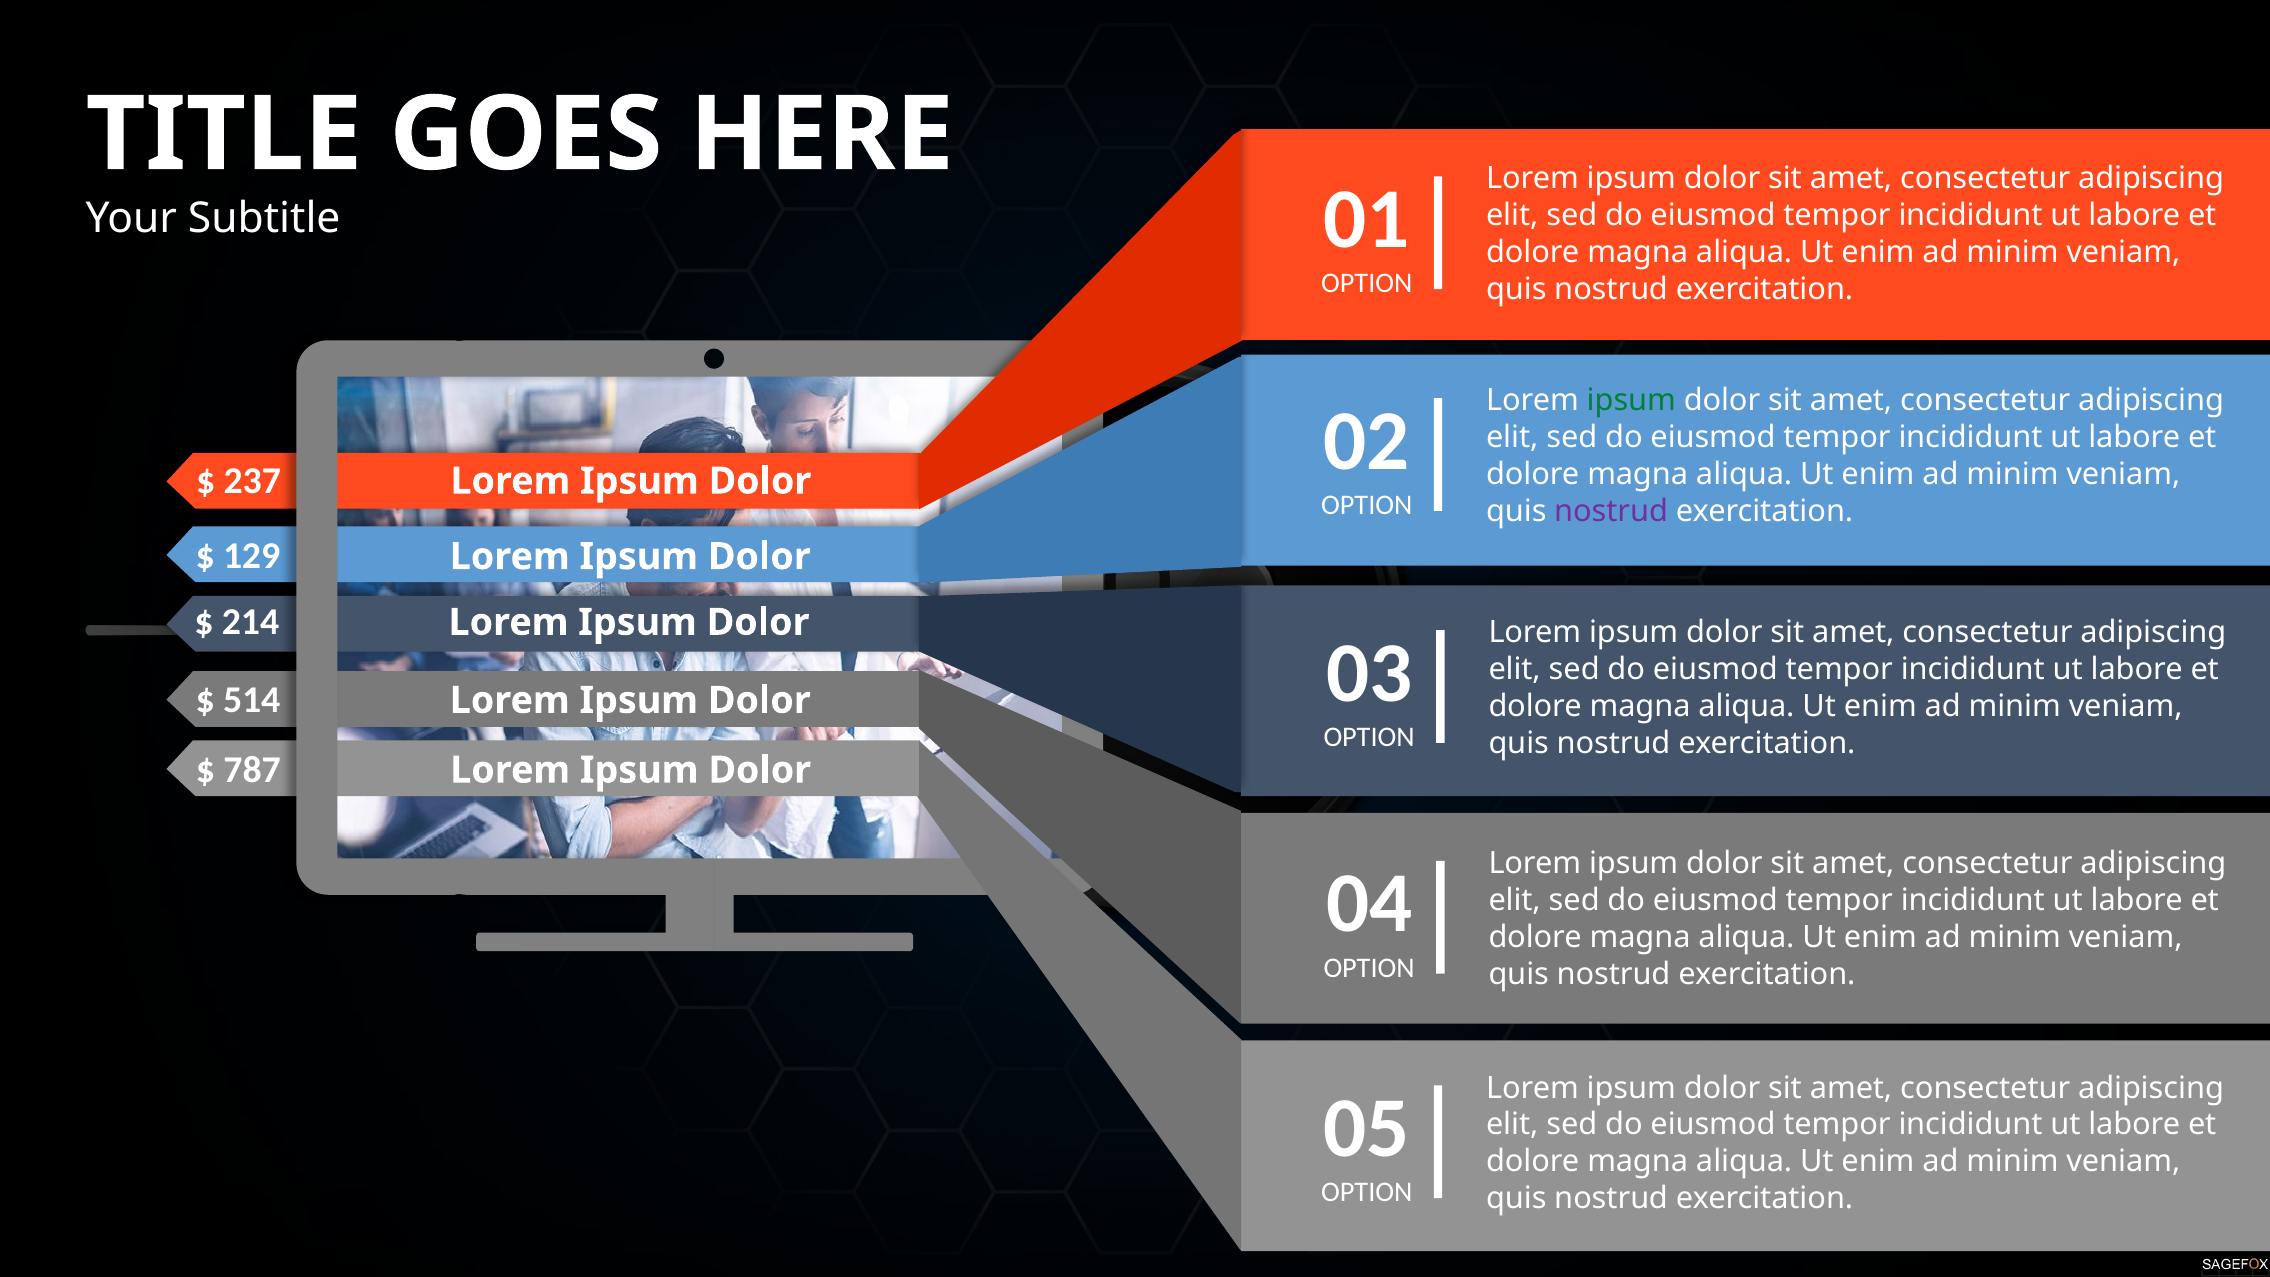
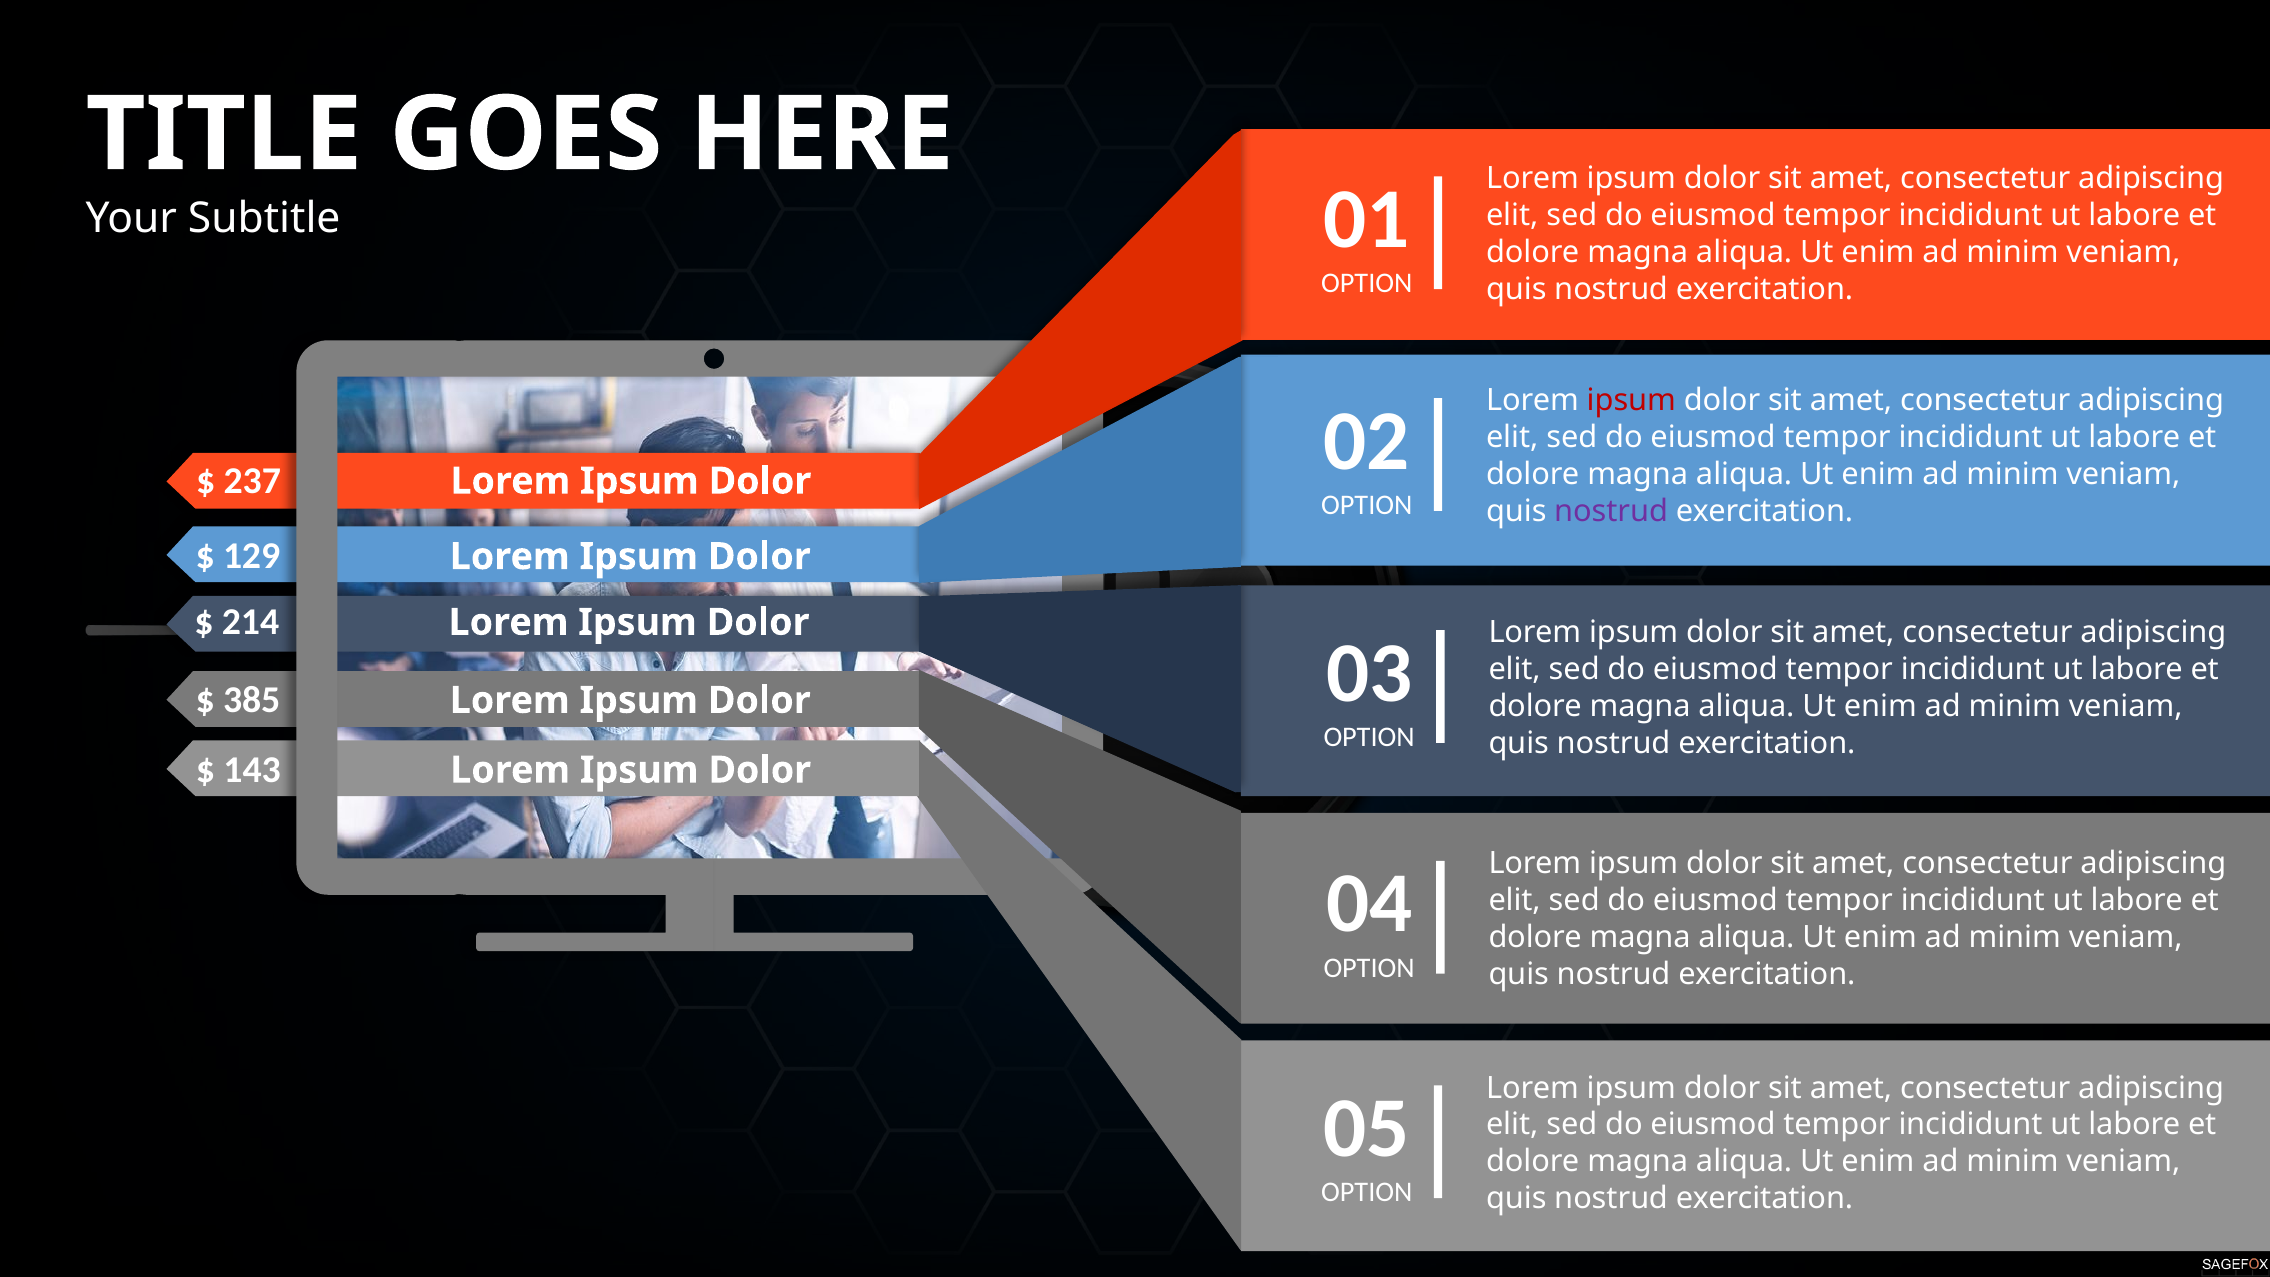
ipsum colour: green -> red (1631, 401)
514: 514 -> 385 (252, 700)
787: 787 -> 143 (252, 770)
